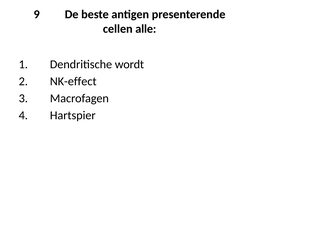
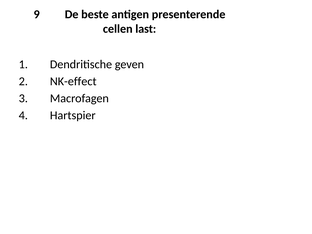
alle: alle -> last (146, 29)
wordt: wordt -> geven (129, 64)
